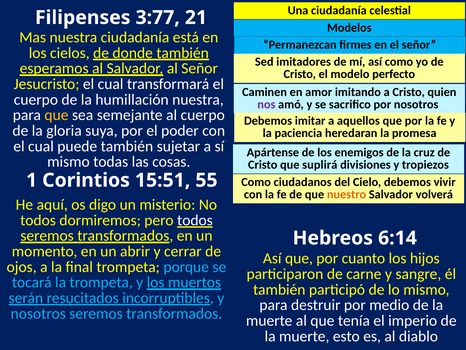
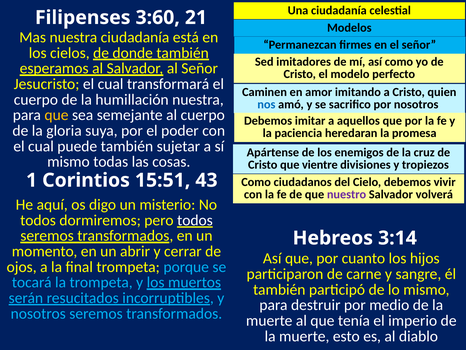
3:77: 3:77 -> 3:60 (158, 18)
nos colour: purple -> blue (266, 104)
suplirá: suplirá -> vientre (320, 165)
55: 55 -> 43 (206, 180)
nuestro colour: orange -> purple (347, 194)
6:14: 6:14 -> 3:14 (397, 238)
